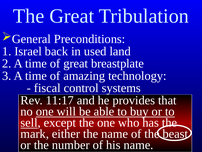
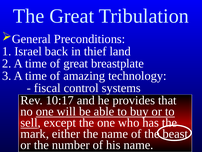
used: used -> thief (95, 51)
11:17: 11:17 -> 10:17 (60, 100)
